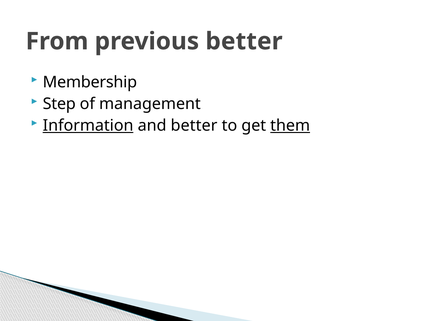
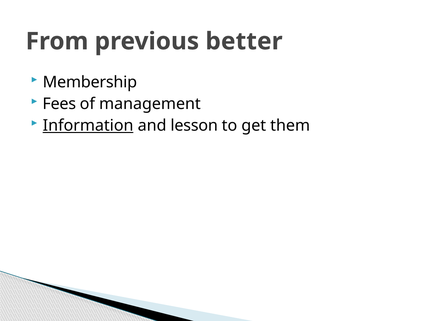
Step: Step -> Fees (59, 104)
and better: better -> lesson (194, 126)
them underline: present -> none (290, 126)
